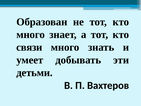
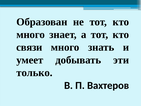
детьми: детьми -> только (34, 73)
